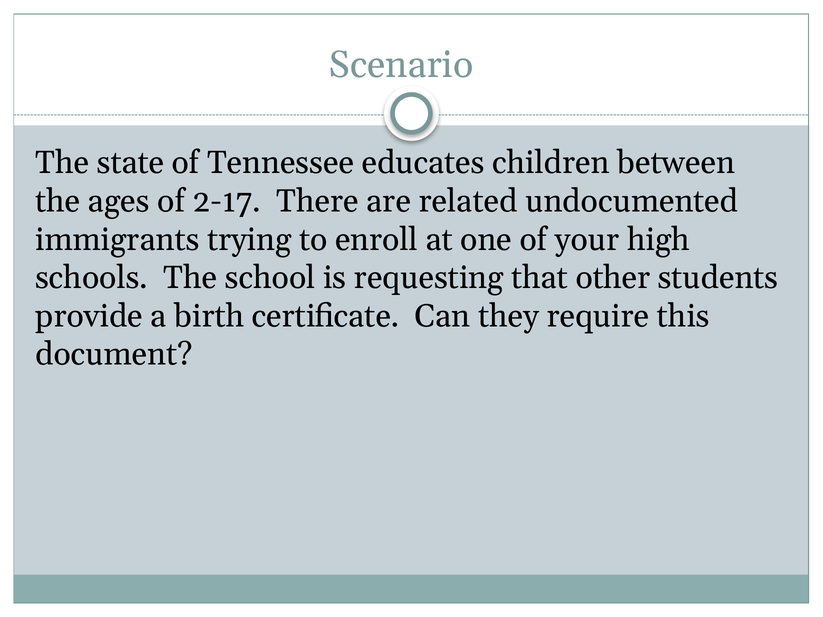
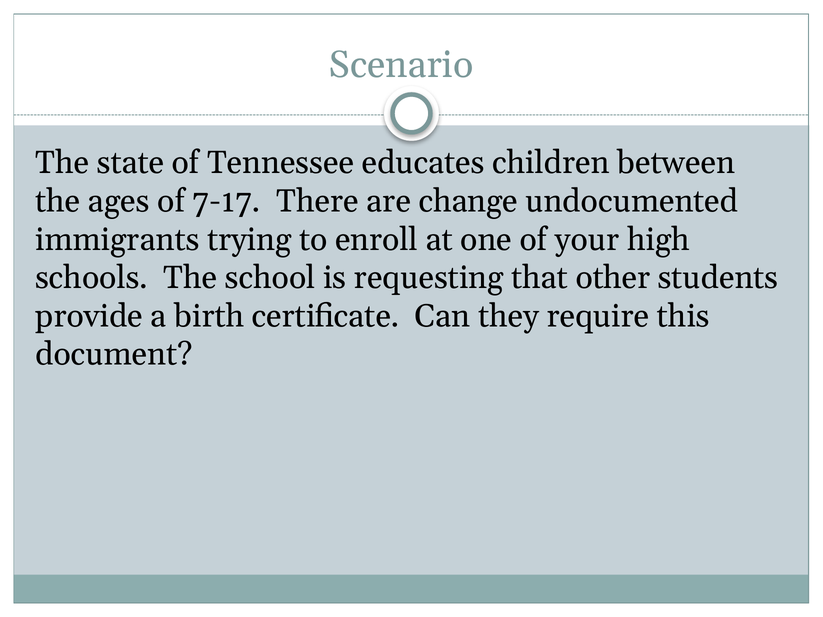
2-17: 2-17 -> 7-17 (227, 201)
related: related -> change (468, 201)
